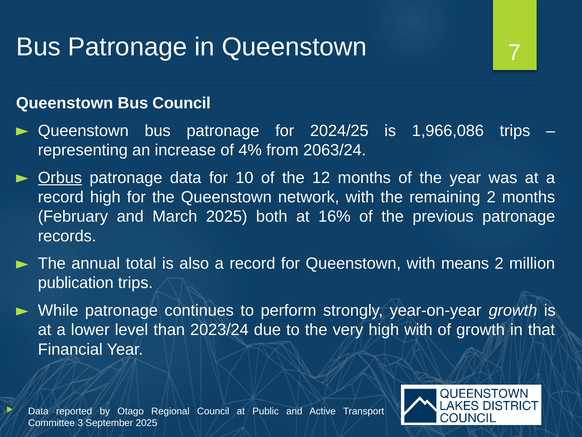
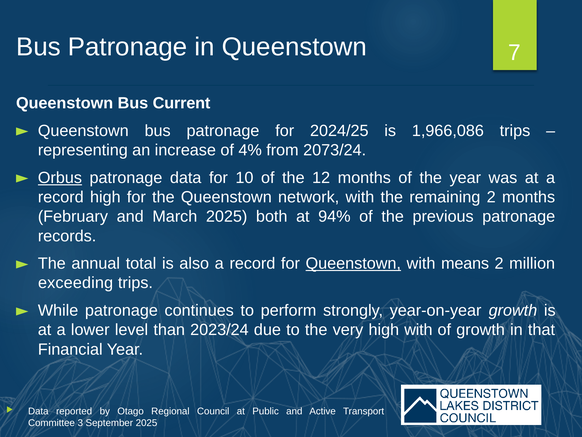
Bus Council: Council -> Current (182, 103)
2063/24: 2063/24 -> 2073/24 (335, 150)
16%: 16% -> 94% (334, 216)
Queenstown underline: none -> present (353, 263)
publication: publication -> exceeding (76, 283)
